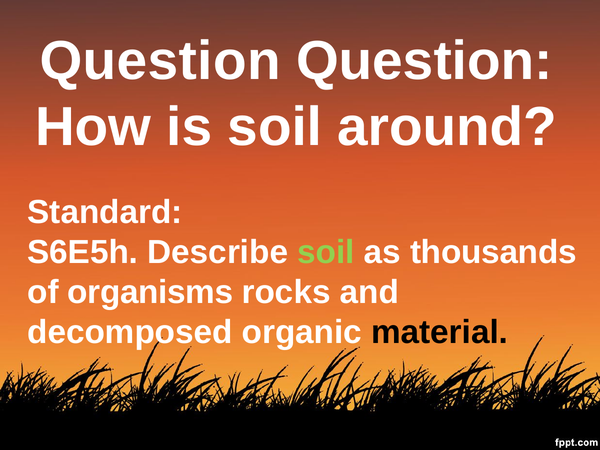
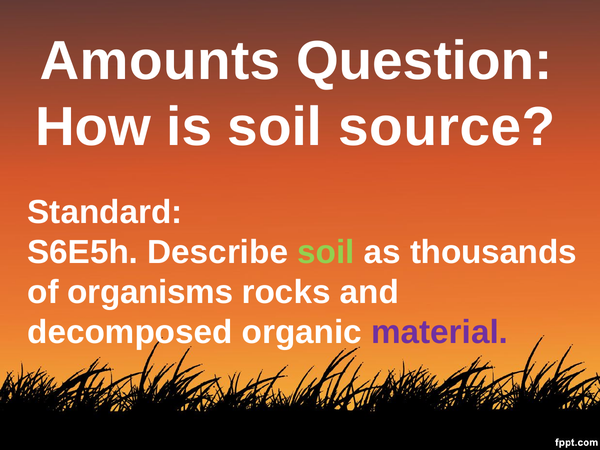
Question: Question -> Amounts (160, 61)
around: around -> source (447, 127)
material colour: black -> purple (440, 332)
